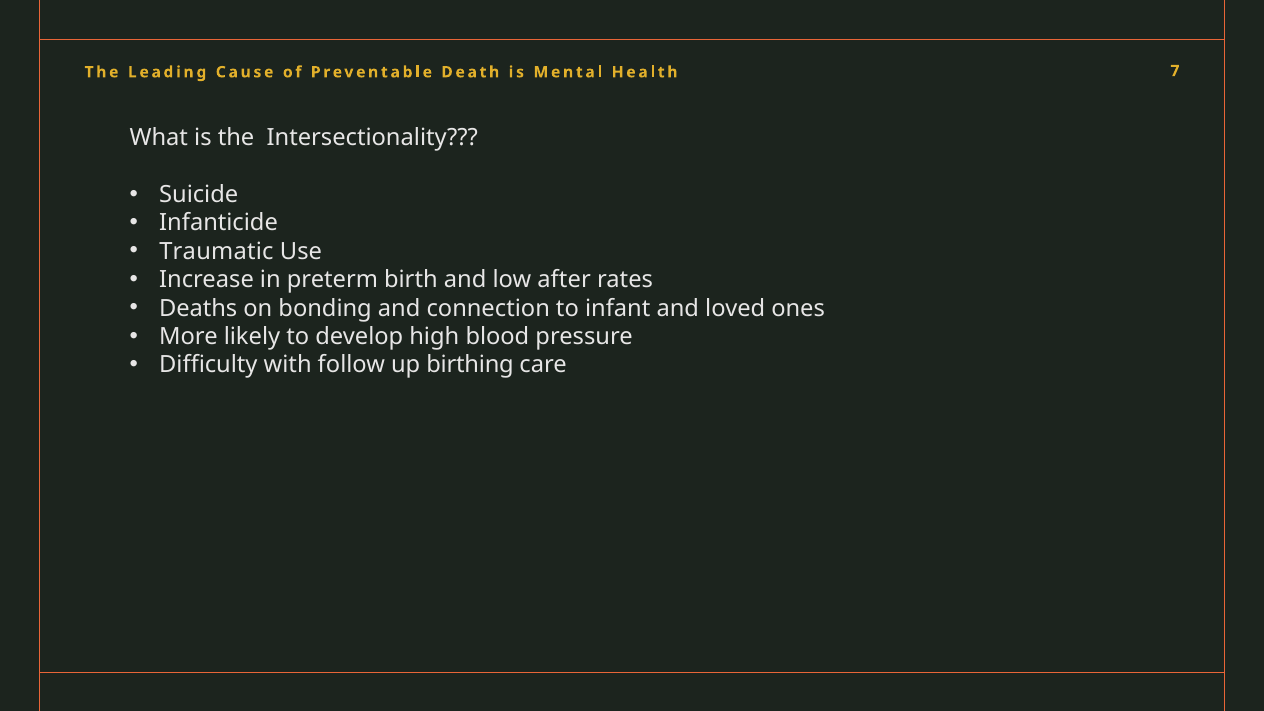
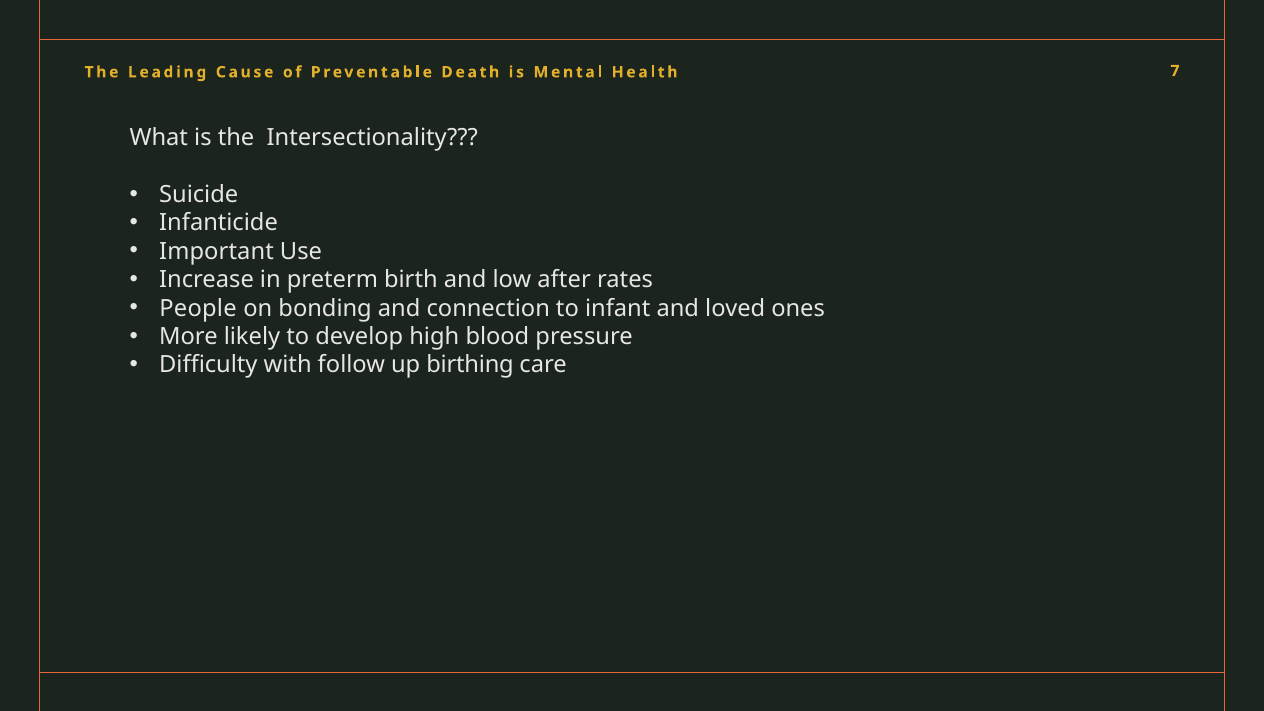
Traumatic: Traumatic -> Important (217, 251)
Deaths: Deaths -> People (198, 308)
